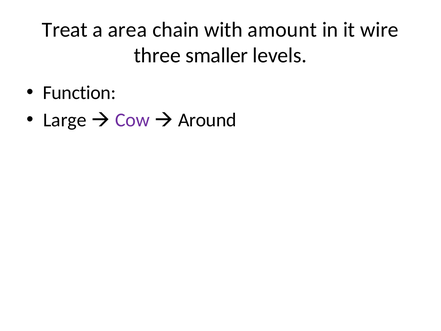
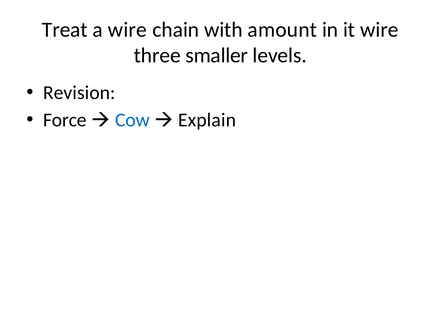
a area: area -> wire (127, 30)
Function: Function -> Revision (79, 93)
Large: Large -> Force (65, 120)
Cow colour: purple -> blue (132, 120)
Around: Around -> Explain (207, 120)
